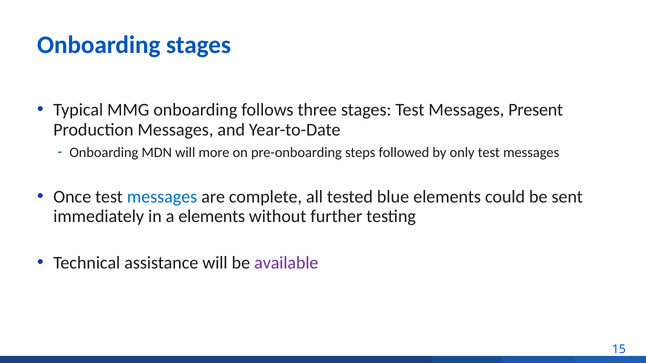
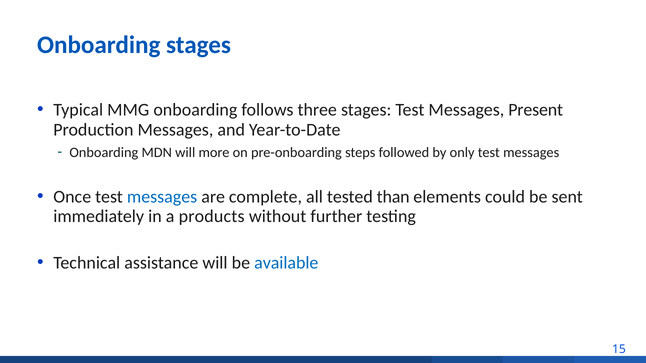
blue: blue -> than (393, 197)
a elements: elements -> products (212, 217)
available colour: purple -> blue (286, 263)
